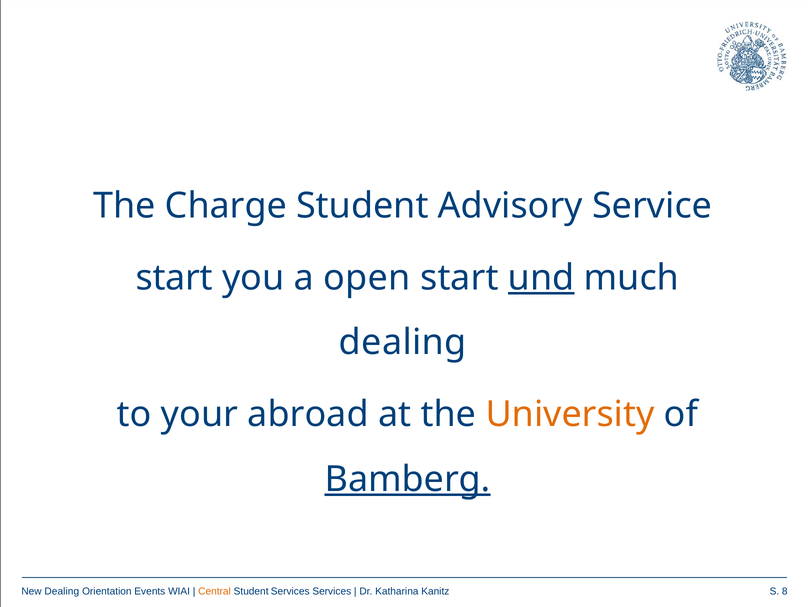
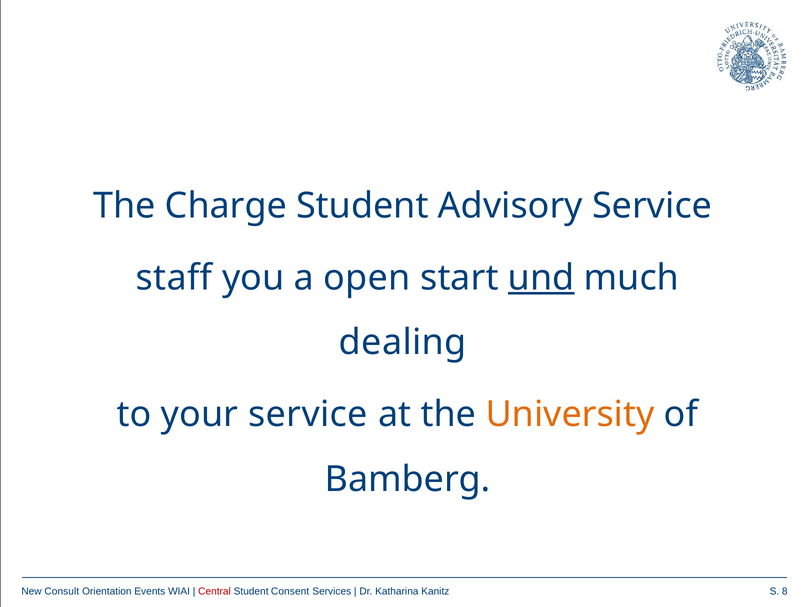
start: start -> staff (174, 278)
your abroad: abroad -> service (308, 414)
Bamberg underline: present -> none (408, 479)
Dealing: Dealing -> Consult (62, 591)
Central colour: orange -> red (215, 591)
Student Services: Services -> Consent (290, 591)
